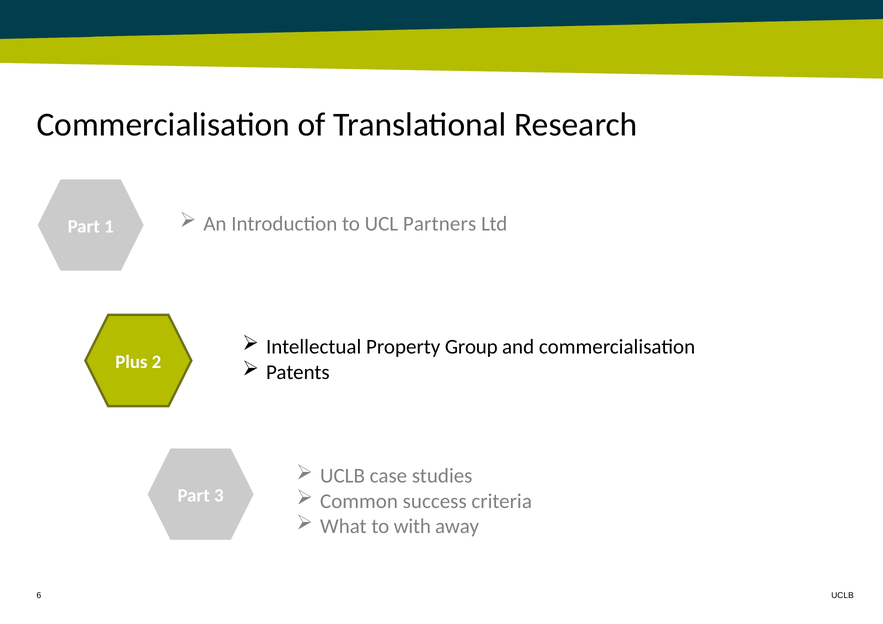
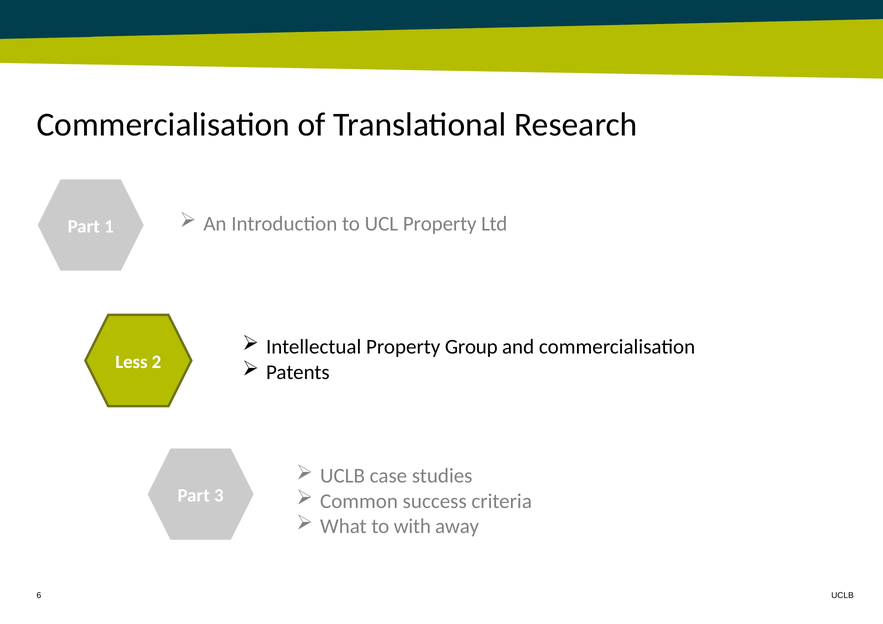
UCL Partners: Partners -> Property (440, 224)
Plus: Plus -> Less (131, 362)
